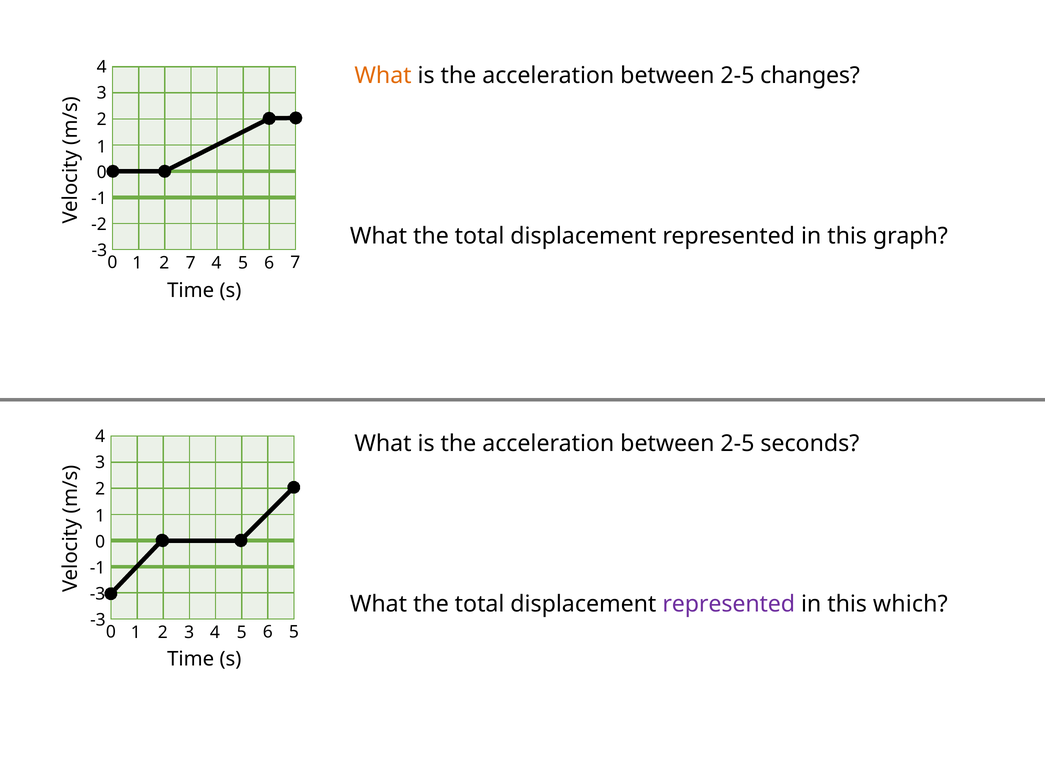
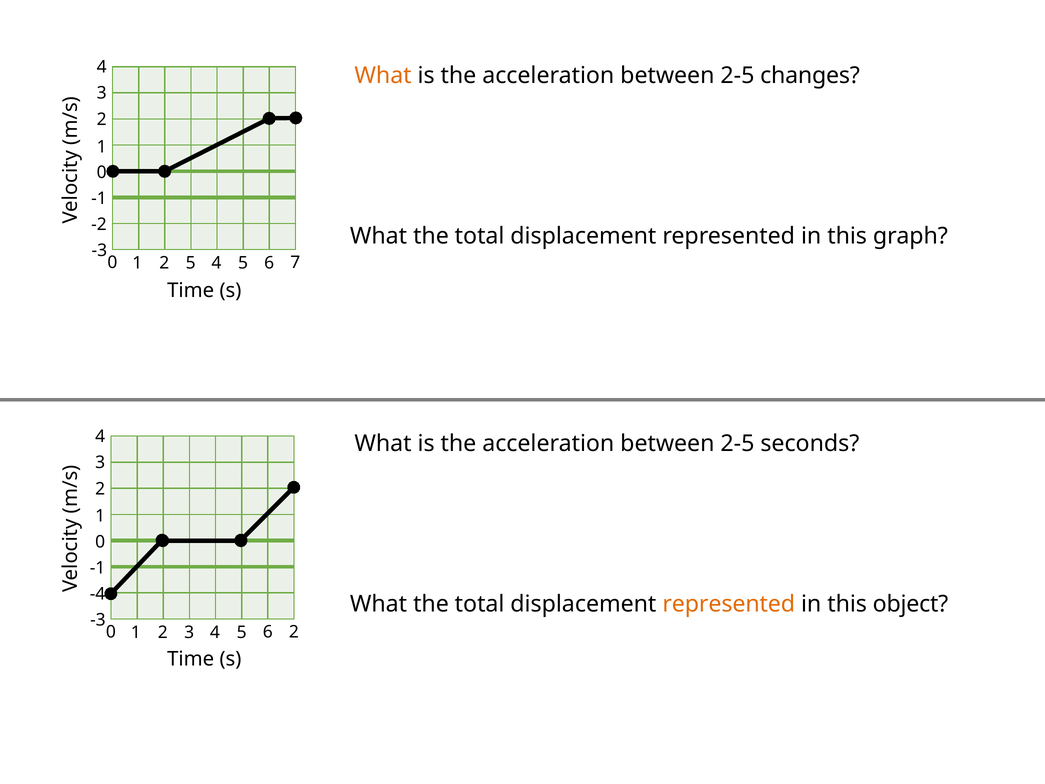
2 7: 7 -> 5 (191, 263)
-3: -3 -> -4 (98, 594)
represented colour: purple -> orange (729, 604)
which: which -> object (910, 604)
6 5: 5 -> 2 (294, 632)
